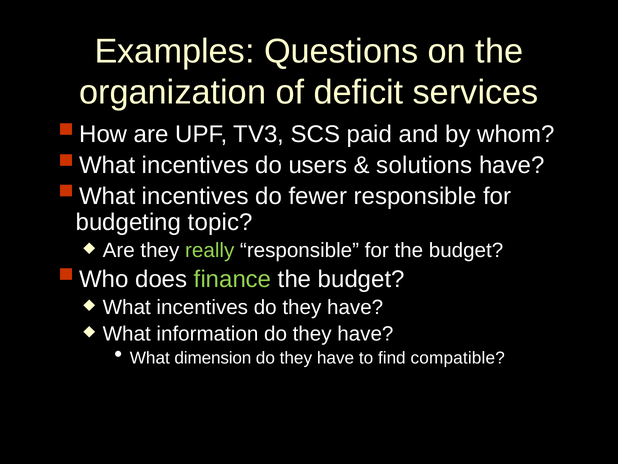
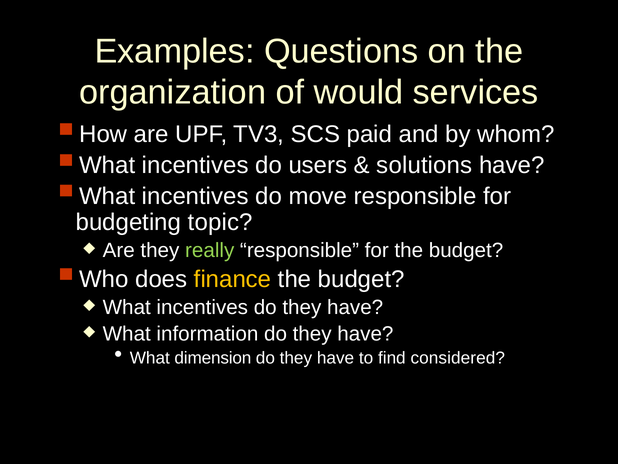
deficit: deficit -> would (359, 93)
fewer: fewer -> move (318, 196)
finance colour: light green -> yellow (233, 279)
compatible: compatible -> considered (458, 357)
